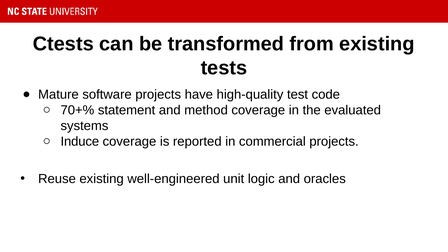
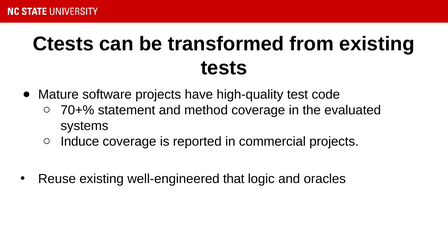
unit: unit -> that (234, 179)
